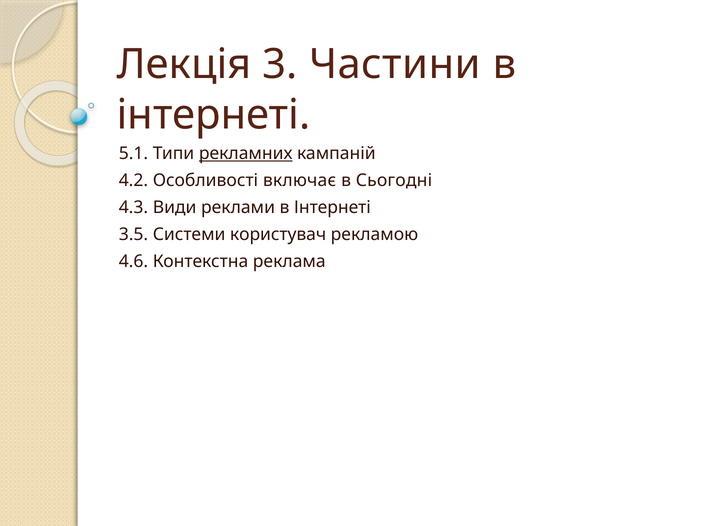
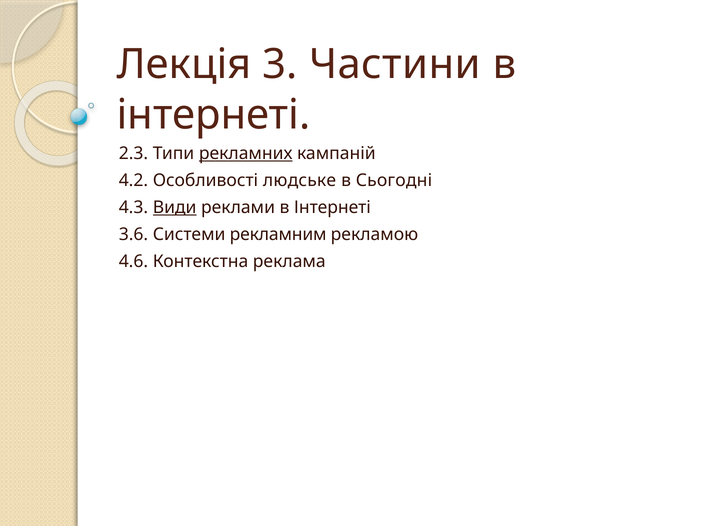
5.1: 5.1 -> 2.3 (133, 154)
включає: включає -> людське (300, 180)
Види underline: none -> present (175, 207)
3.5: 3.5 -> 3.6 (133, 234)
користувач: користувач -> рекламним (278, 234)
